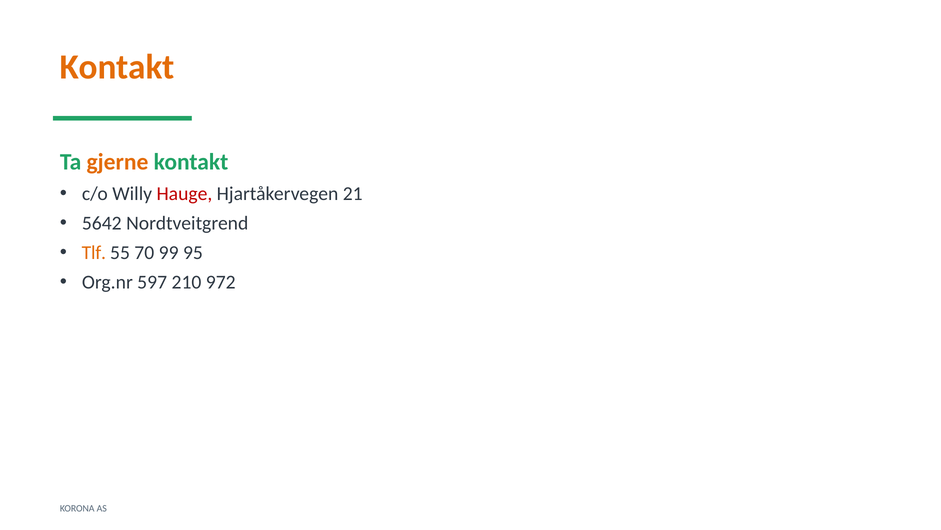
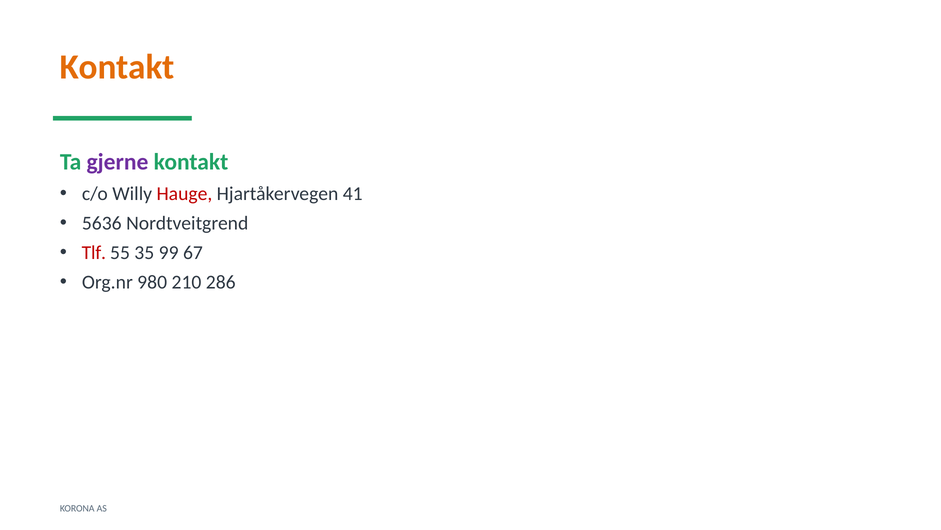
gjerne colour: orange -> purple (117, 162)
21: 21 -> 41 (353, 193)
5642: 5642 -> 5636 (102, 223)
Tlf colour: orange -> red (94, 252)
70: 70 -> 35 (144, 252)
95: 95 -> 67 (193, 252)
597: 597 -> 980 (152, 282)
972: 972 -> 286 (221, 282)
